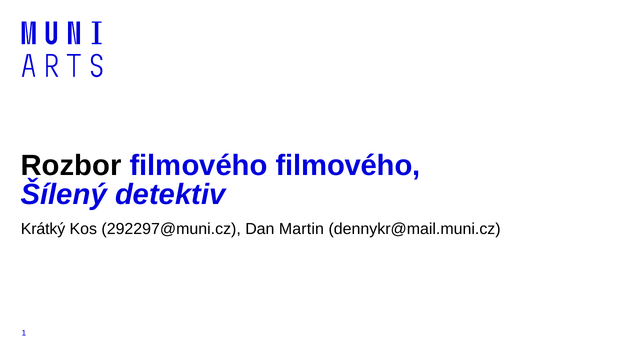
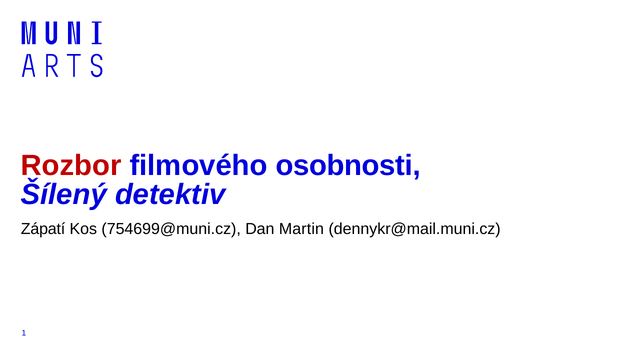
Rozbor colour: black -> red (71, 166)
filmového filmového: filmového -> osobnosti (348, 166)
Krátký: Krátký -> Zápatí (43, 229)
292297@muni.cz: 292297@muni.cz -> 754699@muni.cz (171, 229)
